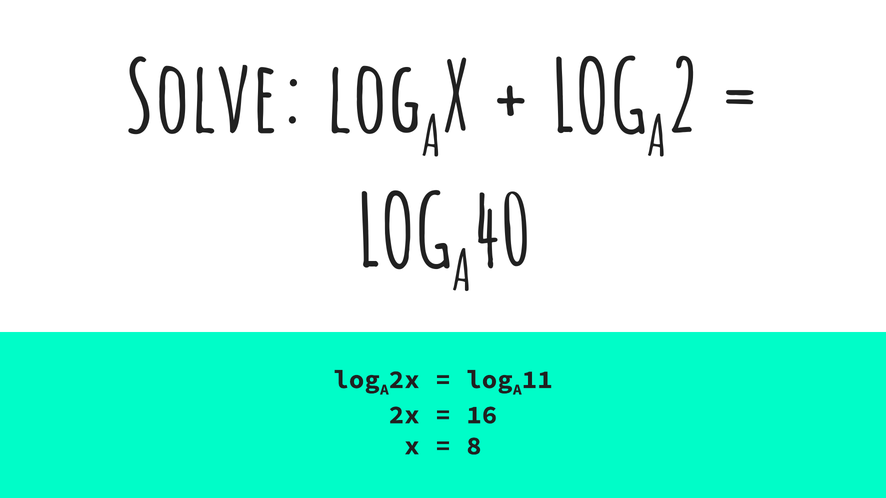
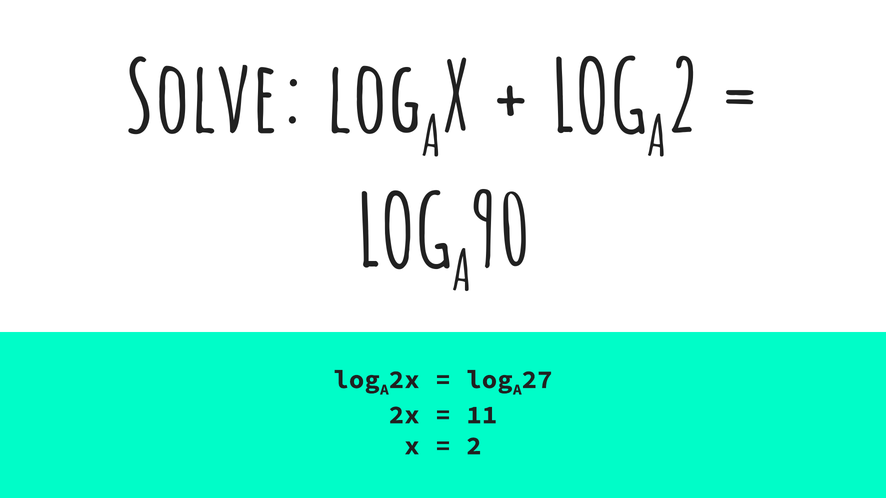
40: 40 -> 90 (501, 234)
11: 11 -> 27 (537, 380)
16: 16 -> 11 (482, 415)
8: 8 -> 2 (474, 446)
